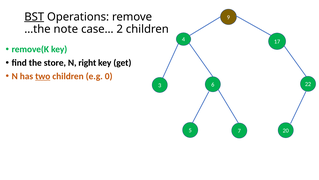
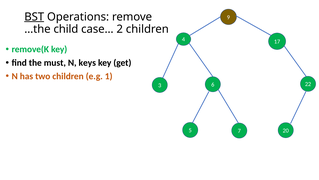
note: note -> child (66, 29)
store: store -> must (55, 63)
right: right -> keys (87, 63)
two underline: present -> none (43, 76)
0: 0 -> 1 (109, 76)
